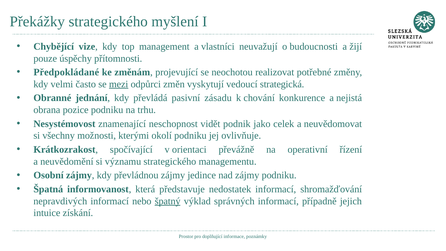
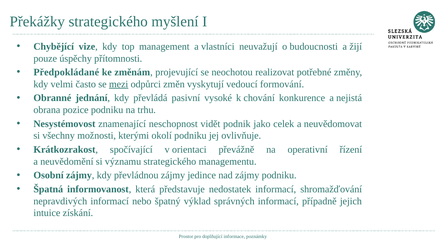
strategická: strategická -> formování (282, 84)
zásadu: zásadu -> vysoké (218, 98)
špatný underline: present -> none (168, 201)
